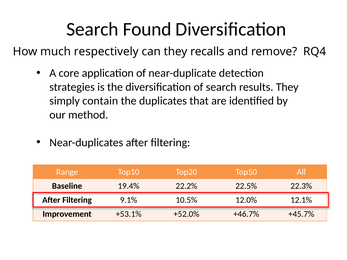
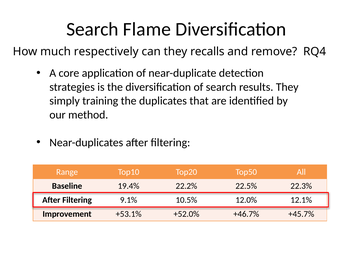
Found: Found -> Flame (147, 29)
contain: contain -> training (100, 101)
